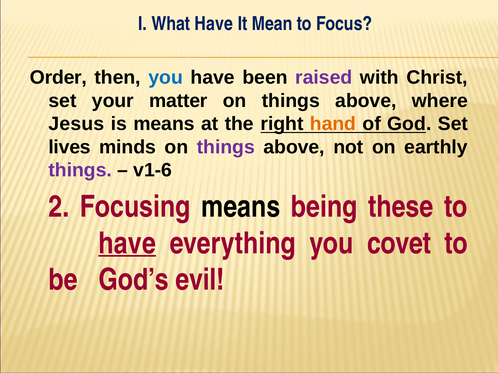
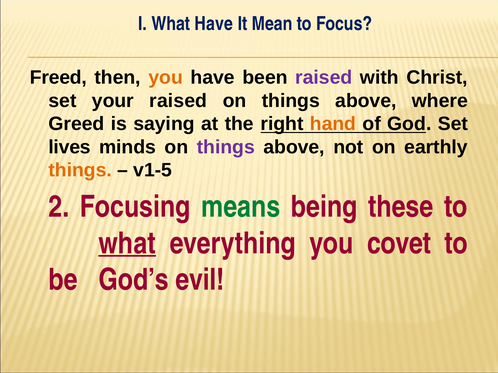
Order: Order -> Freed (58, 78)
you colour: blue -> orange (166, 78)
your matter: matter -> raised (178, 101)
Jesus: Jesus -> Greed (76, 124)
is means: means -> saying (164, 124)
things colour: purple -> orange (80, 170)
v1-6: v1-6 -> v1-5 (153, 170)
means colour: black -> green (241, 207)
have: have -> what (127, 244)
